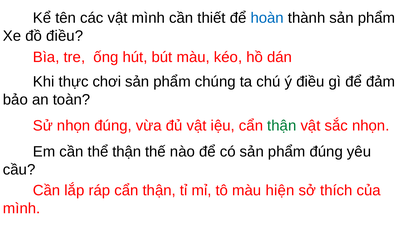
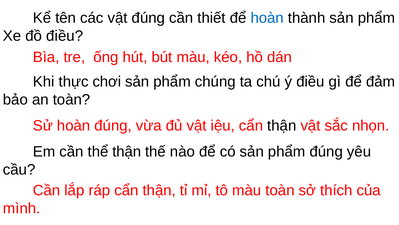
vật mình: mình -> đúng (148, 18)
Sử nhọn: nhọn -> hoàn (74, 125)
thận colour: green -> black (282, 125)
màu hiện: hiện -> toàn (280, 190)
